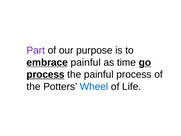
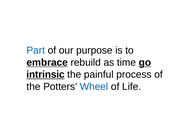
Part colour: purple -> blue (36, 50)
embrace painful: painful -> rebuild (86, 62)
process: process -> intrinsic (46, 74)
